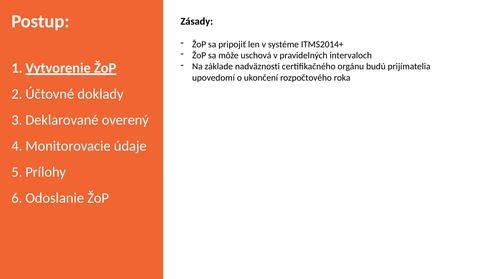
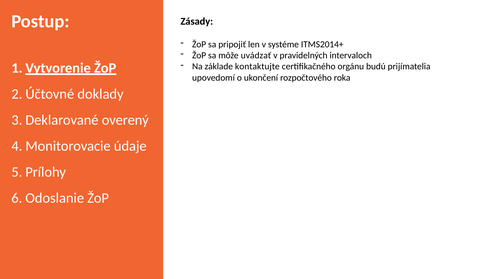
uschová: uschová -> uvádzať (256, 55)
nadväznosti: nadväznosti -> kontaktujte (257, 67)
